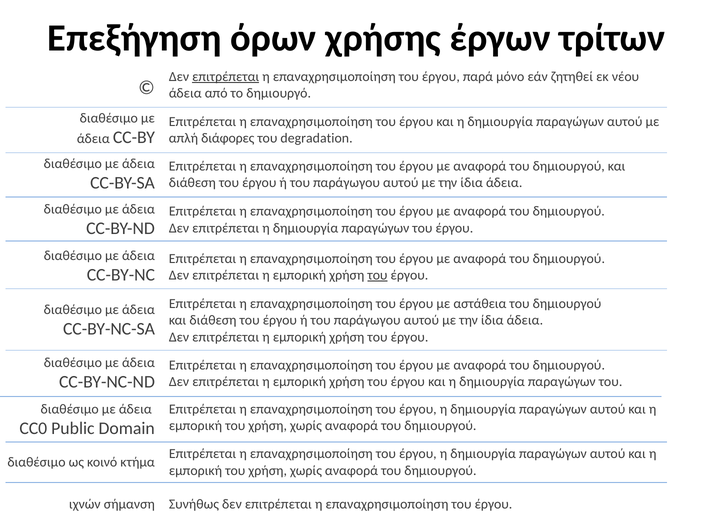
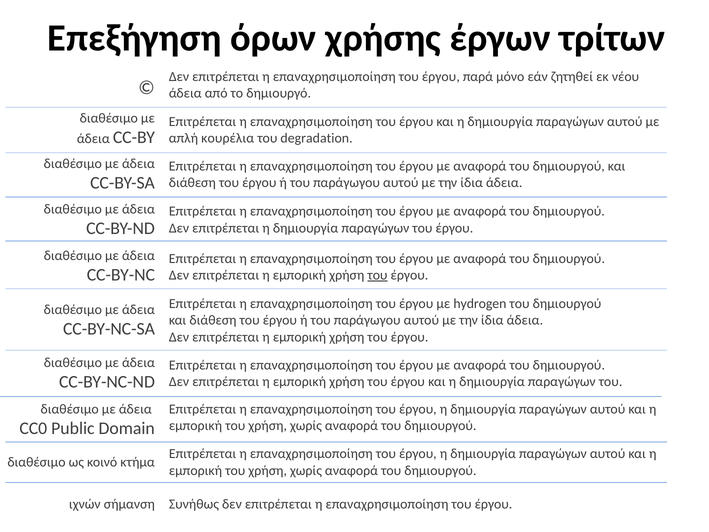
επιτρέπεται underline: present -> none (226, 77)
διάφορες: διάφορες -> κουρέλια (228, 138)
αστάθεια: αστάθεια -> hydrogen (480, 304)
